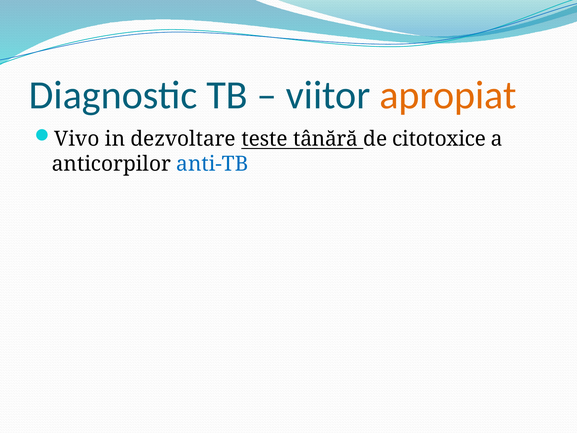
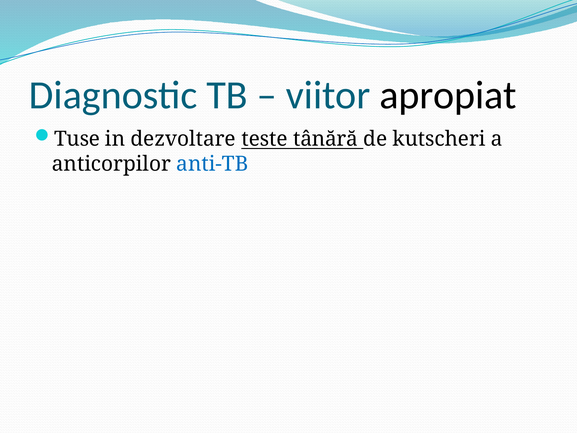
apropiat colour: orange -> black (448, 95)
Vivo: Vivo -> Tuse (77, 139)
citotoxice: citotoxice -> kutscheri (439, 139)
